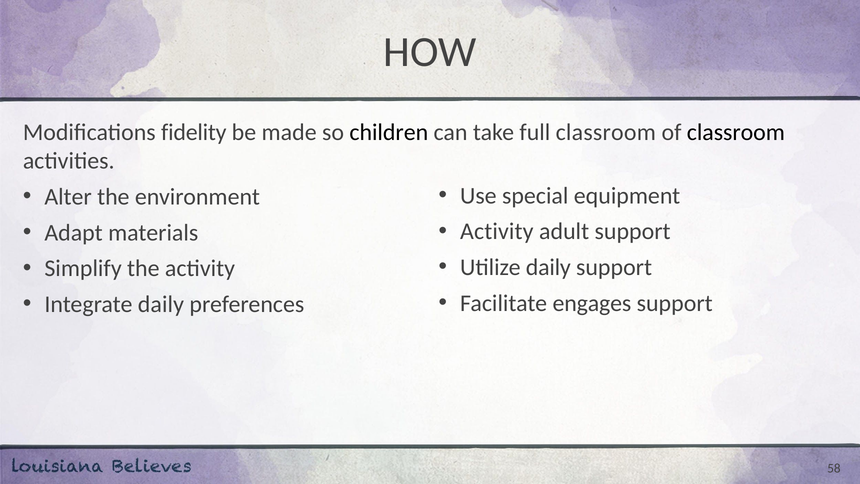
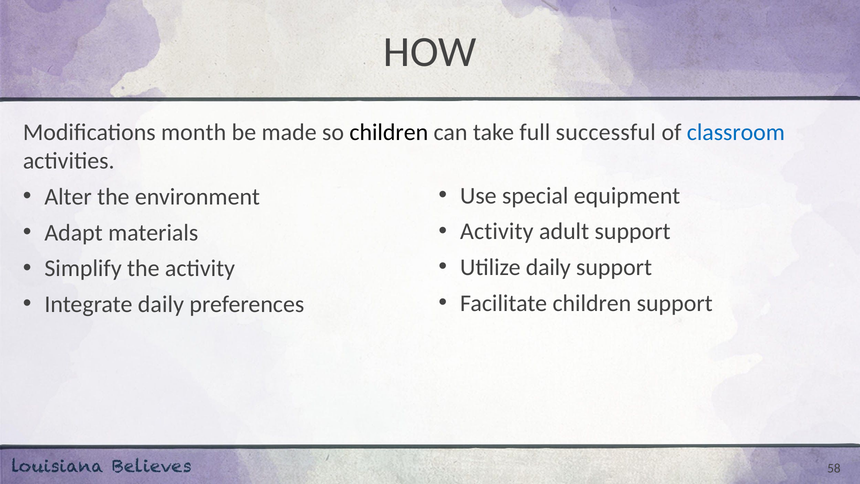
fidelity: fidelity -> month (194, 132)
full classroom: classroom -> successful (606, 132)
classroom colour: black -> blue (736, 132)
Facilitate engages: engages -> children (592, 303)
